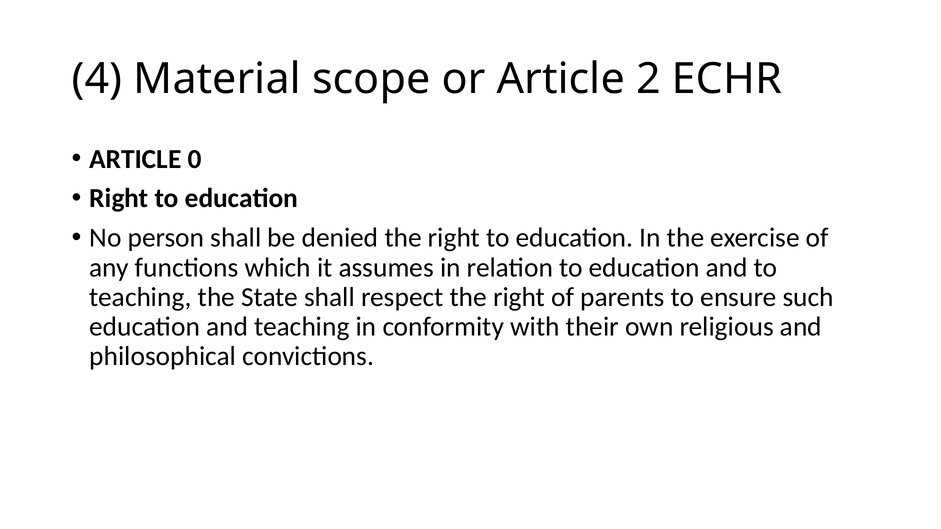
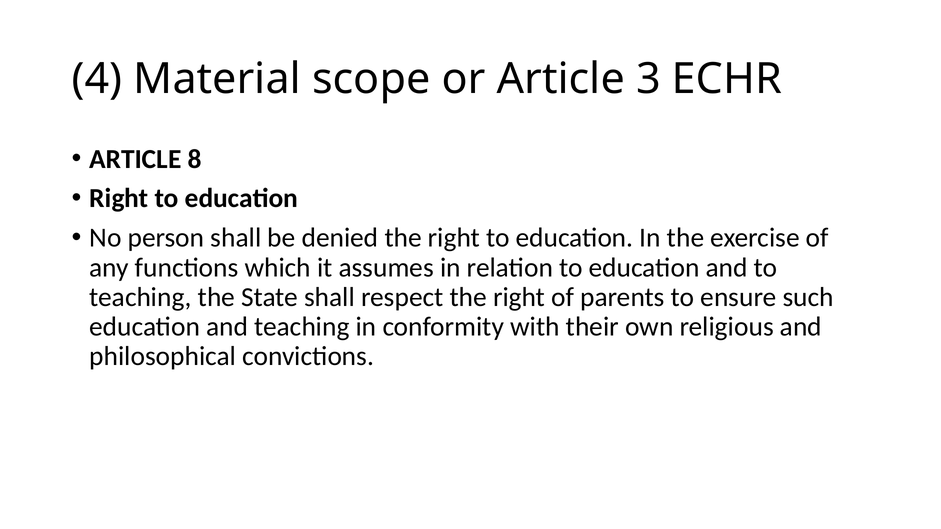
2: 2 -> 3 (648, 79)
0: 0 -> 8 (194, 159)
